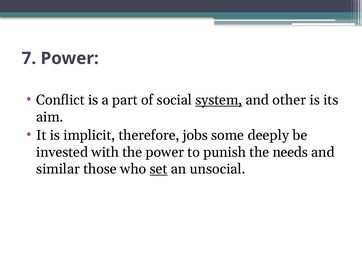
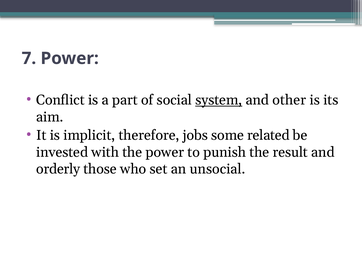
deeply: deeply -> related (268, 136)
needs: needs -> result (290, 152)
similar: similar -> orderly (58, 169)
set underline: present -> none (159, 169)
